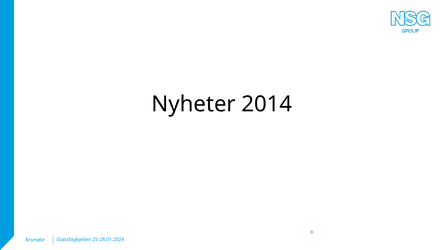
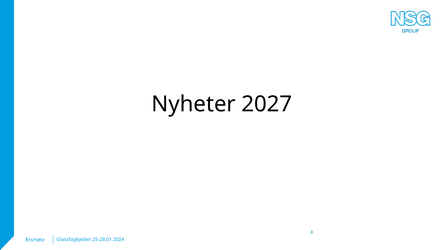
2014: 2014 -> 2027 (267, 104)
